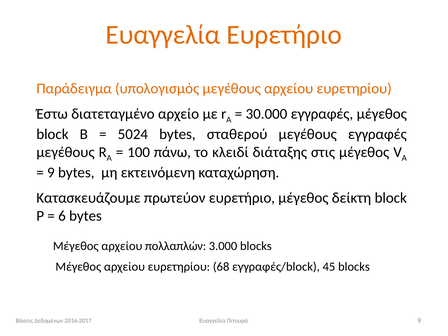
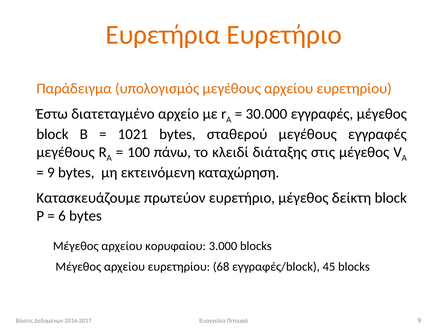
Ευαγγελία: Ευαγγελία -> Ευρετήρια (163, 35)
5024: 5024 -> 1021 (133, 134)
πολλαπλών: πολλαπλών -> κορυφαίου (176, 246)
